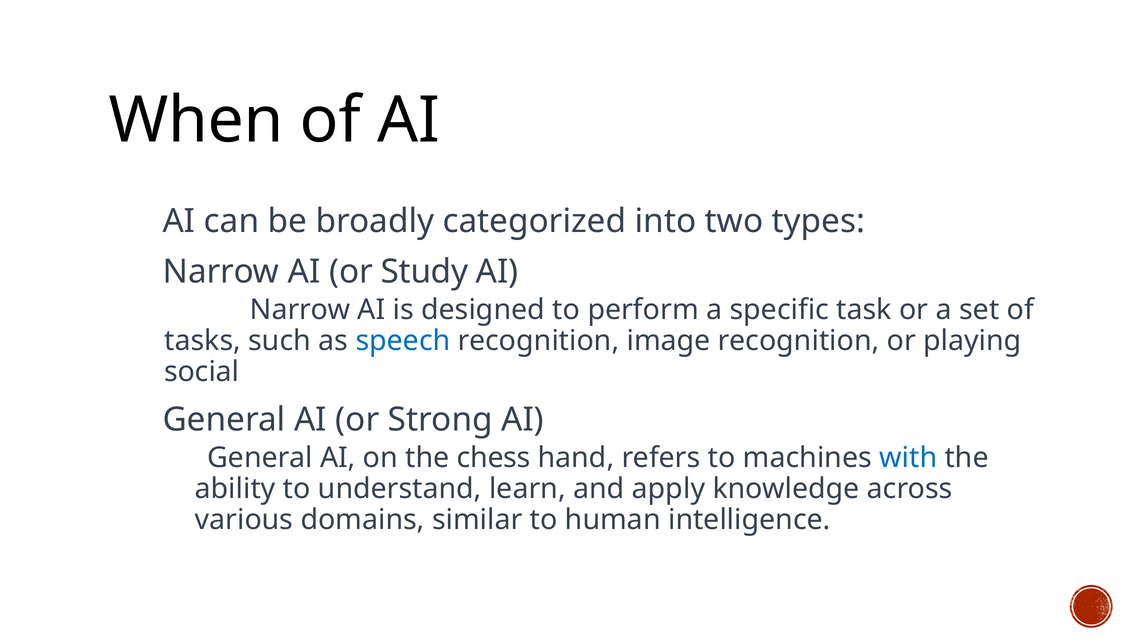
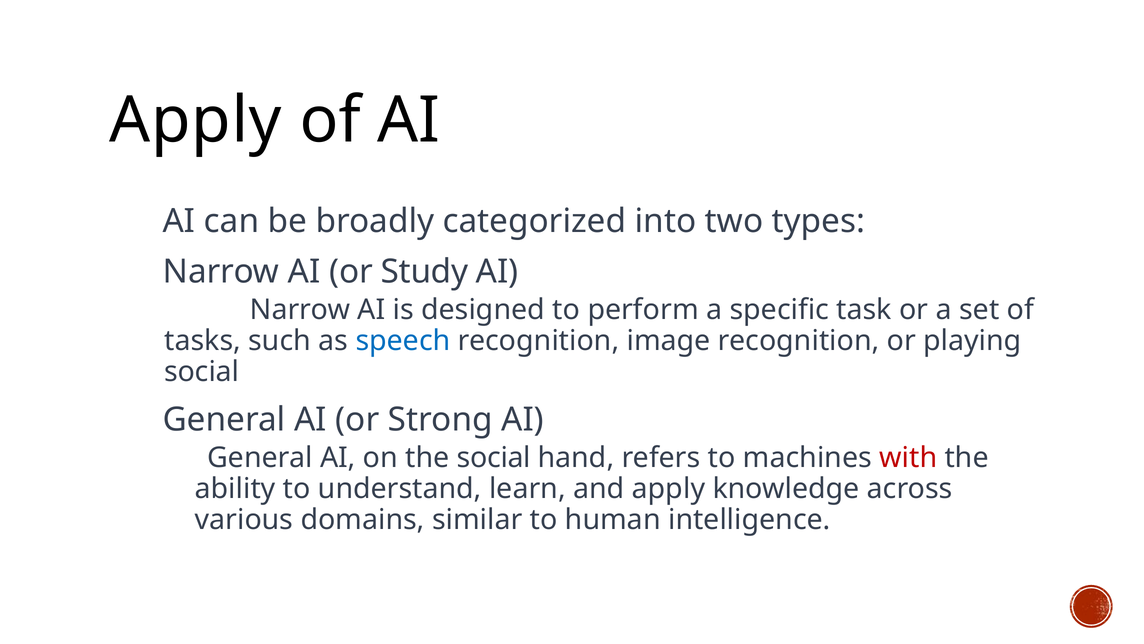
When: When -> Apply (196, 121)
the chess: chess -> social (494, 457)
with colour: blue -> red (908, 457)
